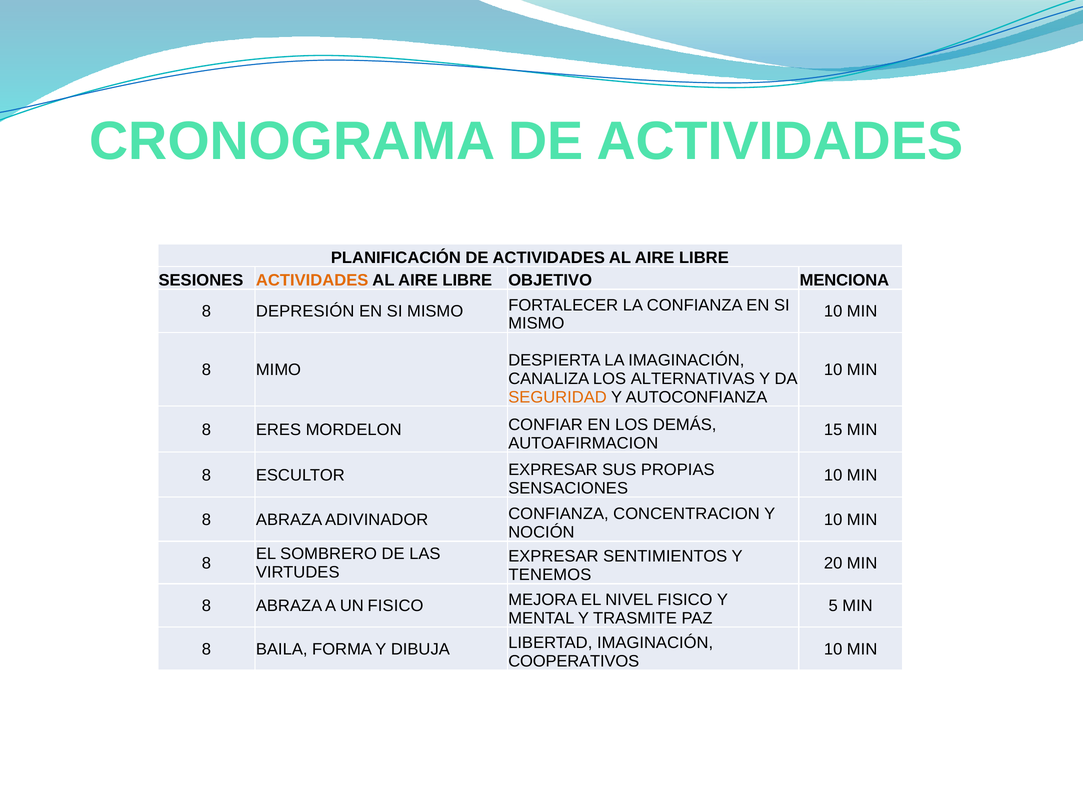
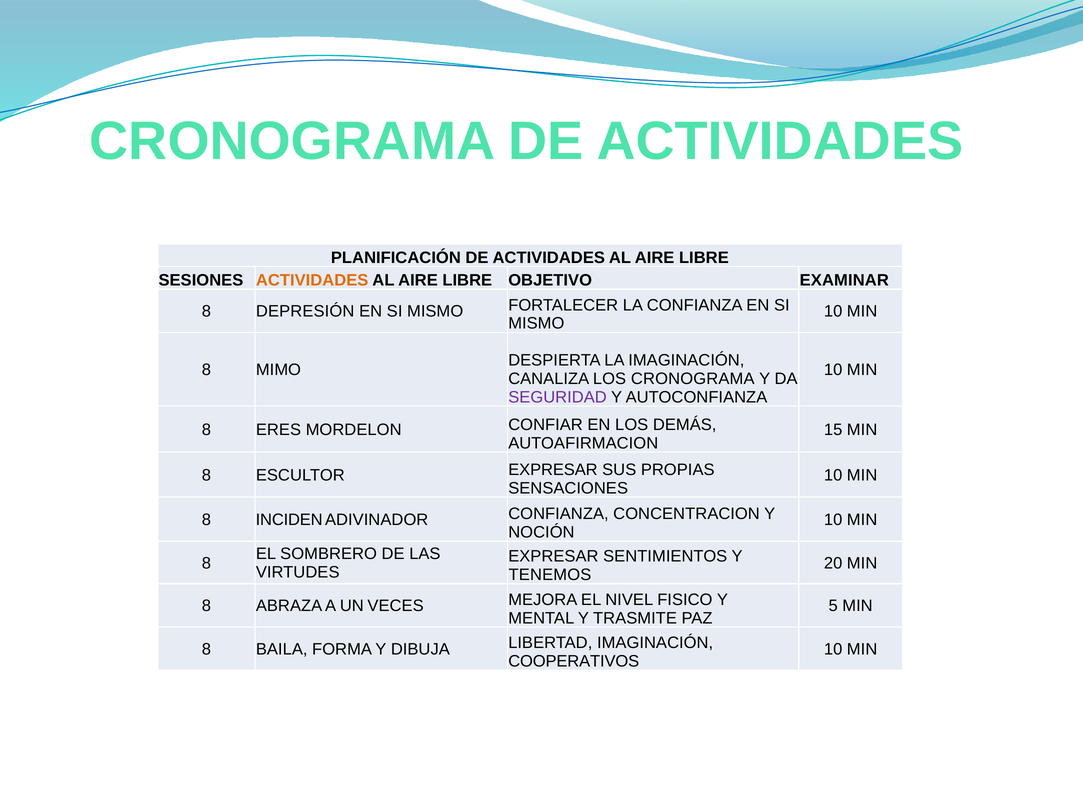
MENCIONA: MENCIONA -> EXAMINAR (844, 280)
LOS ALTERNATIVAS: ALTERNATIVAS -> CRONOGRAMA (693, 379)
SEGURIDAD colour: orange -> purple (558, 397)
ABRAZA: ABRAZA -> INCIDEN (289, 520)
UN FISICO: FISICO -> VECES (396, 606)
